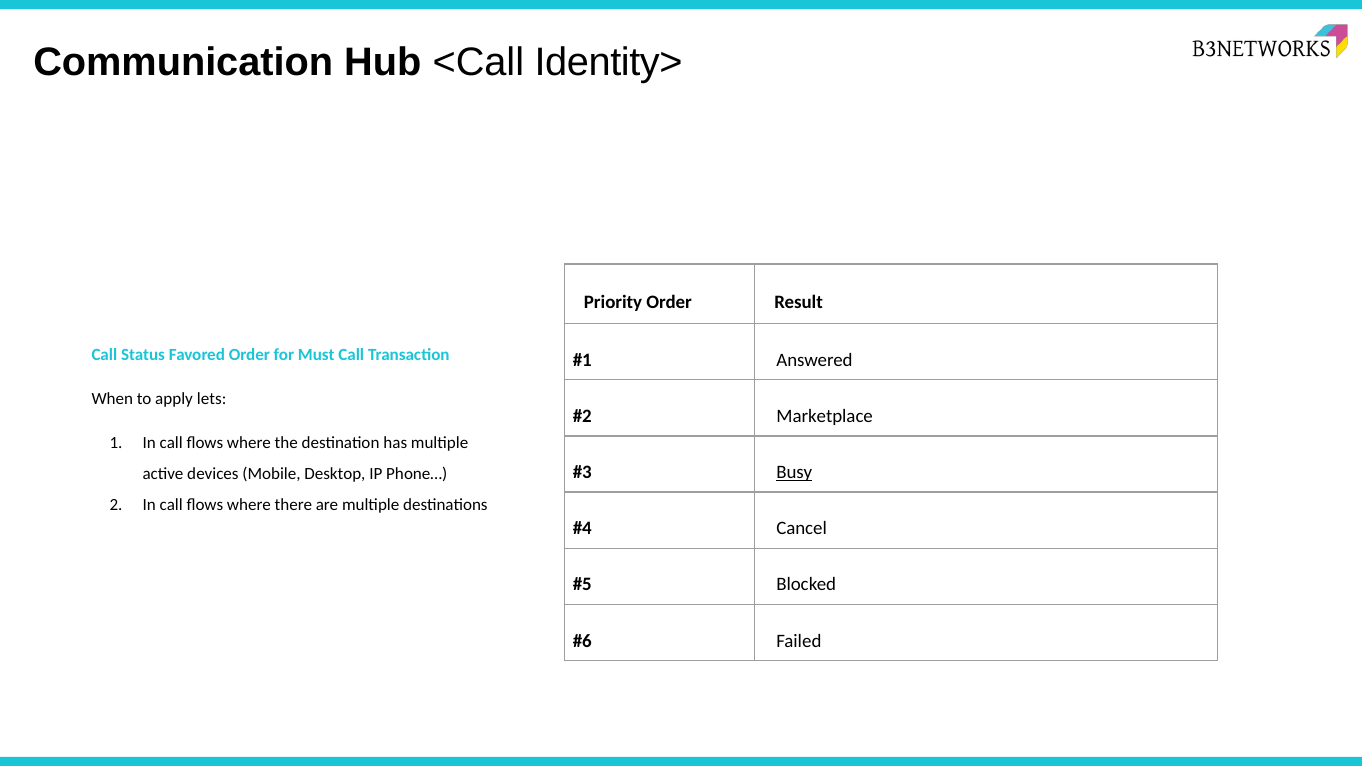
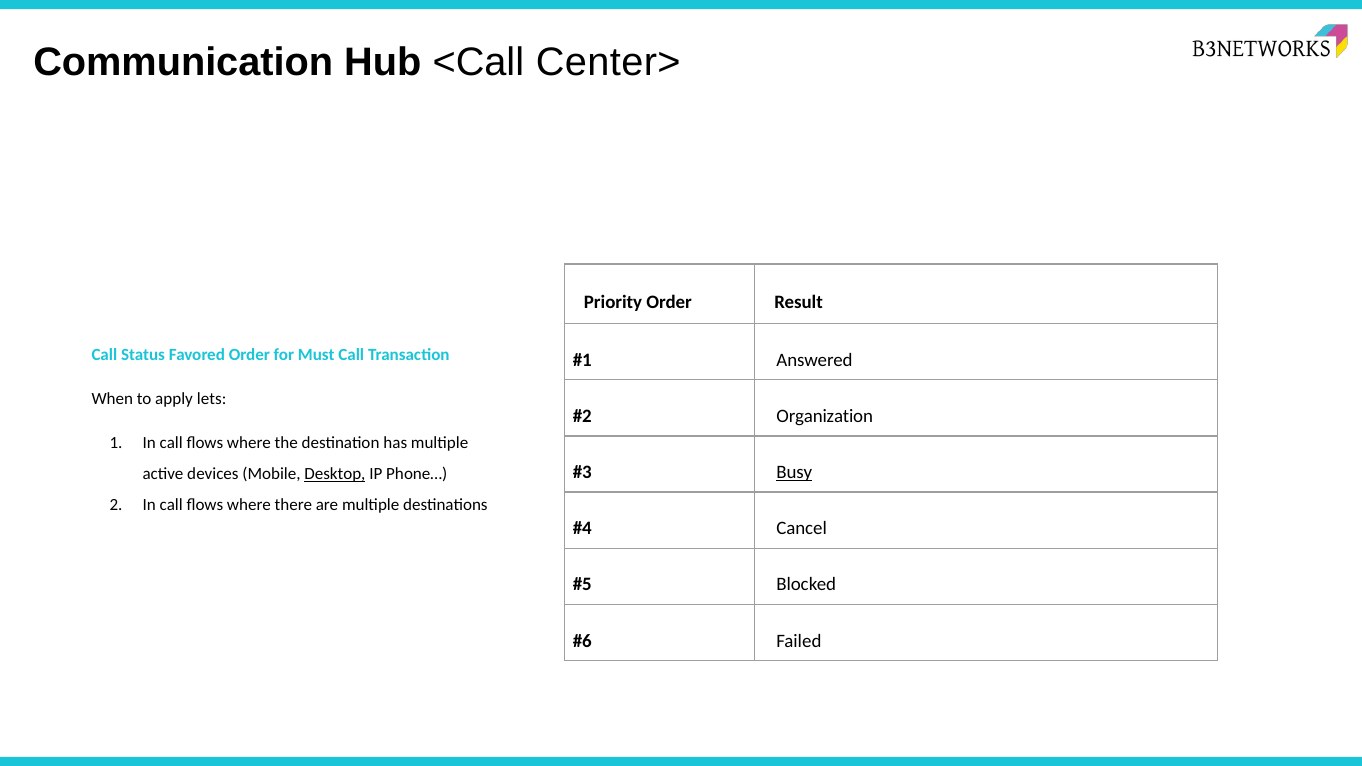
Identity>: Identity> -> Center> (608, 62)
Marketplace: Marketplace -> Organization (825, 416)
Desktop underline: none -> present (335, 474)
